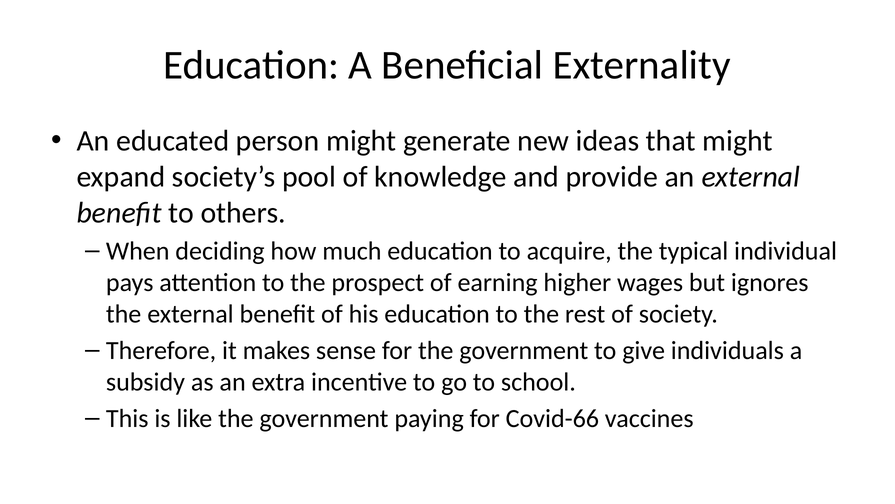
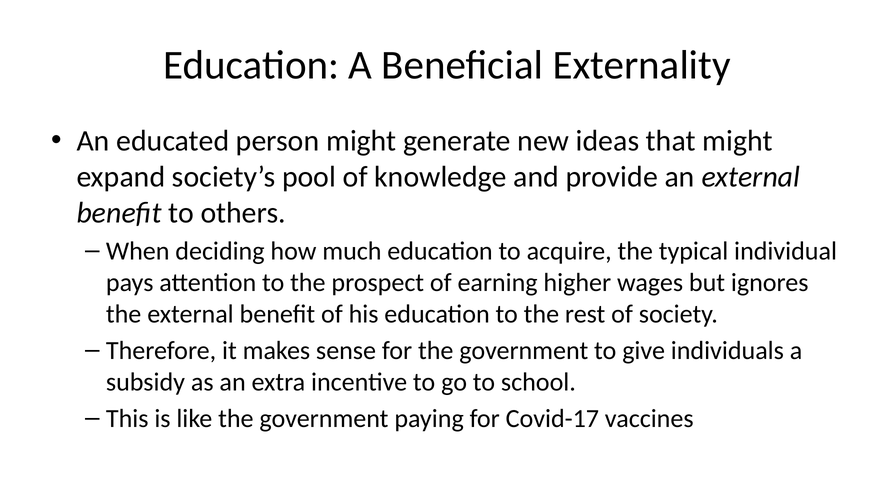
Covid-66: Covid-66 -> Covid-17 (552, 418)
